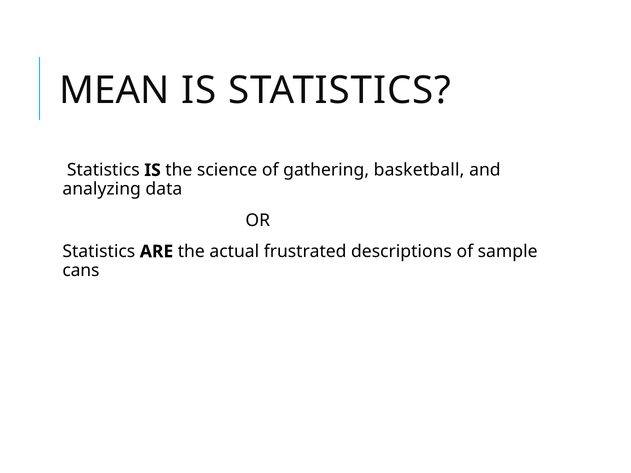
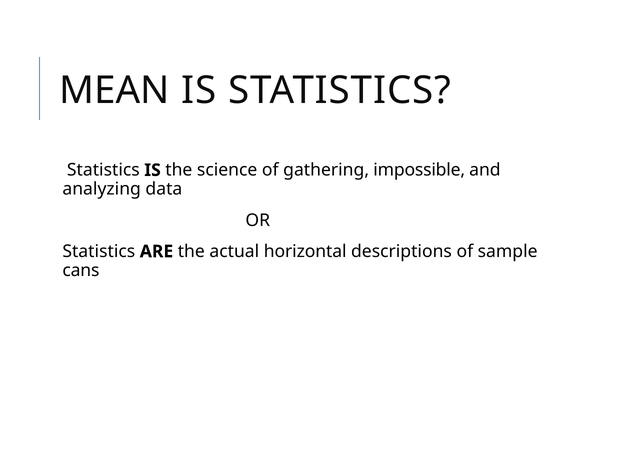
basketball: basketball -> impossible (419, 170)
frustrated: frustrated -> horizontal (305, 252)
